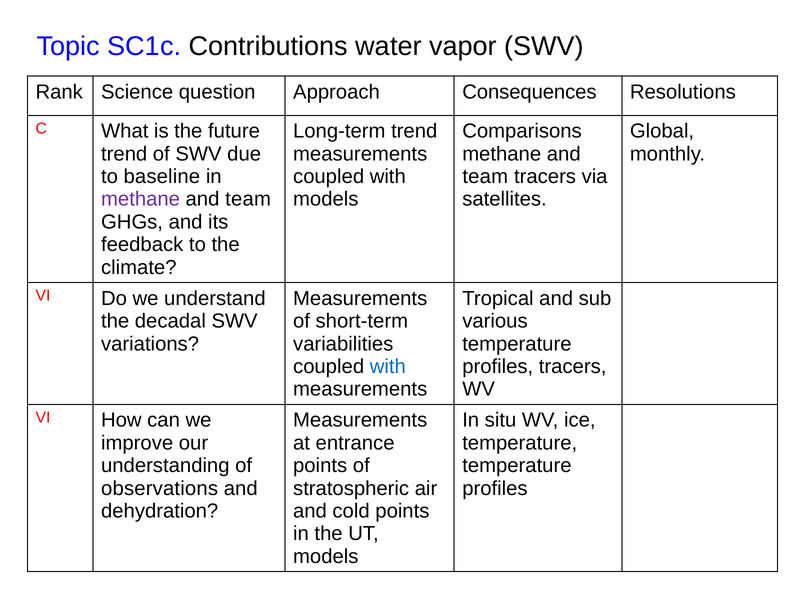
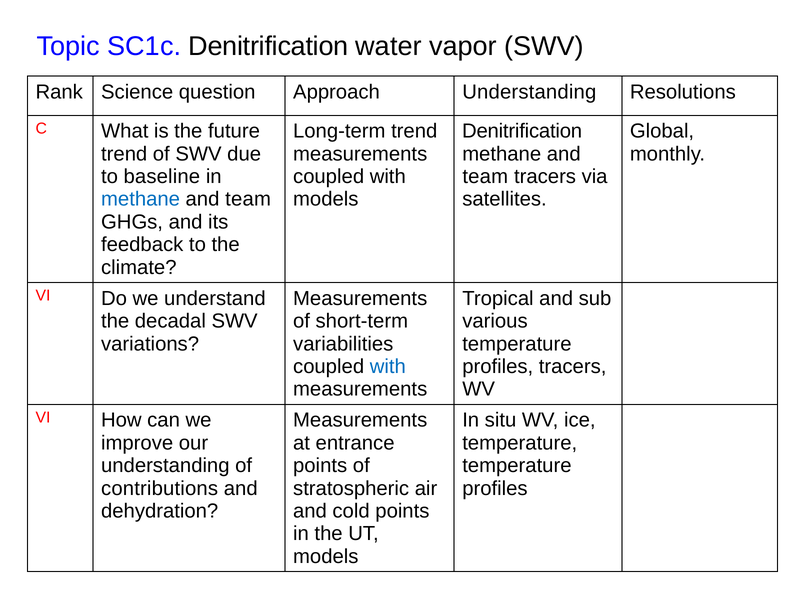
SC1c Contributions: Contributions -> Denitrification (268, 47)
Approach Consequences: Consequences -> Understanding (529, 92)
Comparisons: Comparisons -> Denitrification (522, 131)
methane colour: purple -> blue (141, 199)
observations: observations -> contributions (160, 488)
